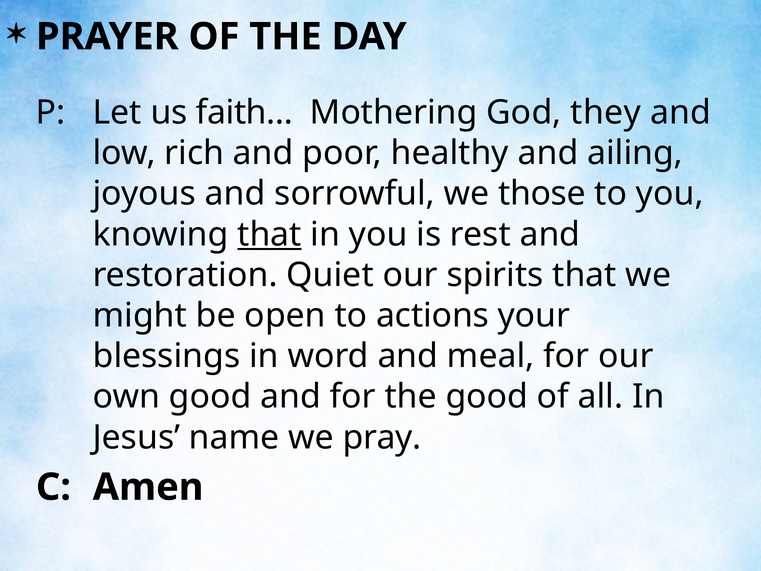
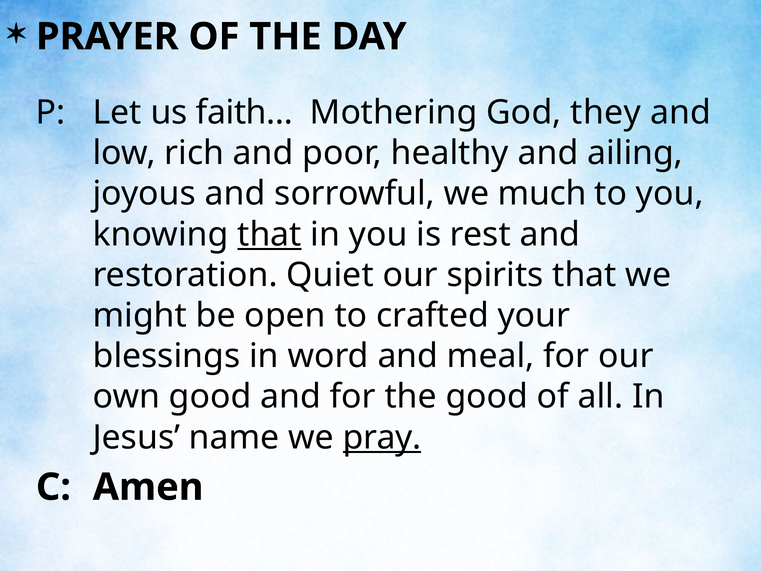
those: those -> much (542, 194)
actions: actions -> crafted (432, 315)
pray underline: none -> present (382, 437)
